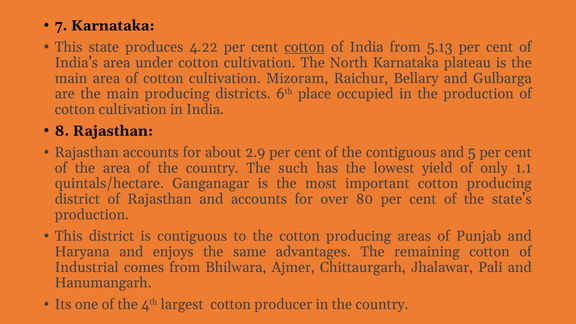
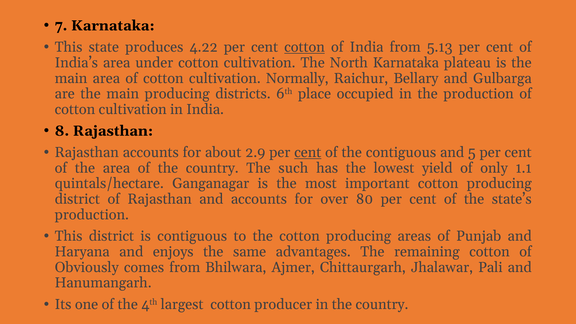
Mizoram: Mizoram -> Normally (297, 78)
cent underline: none -> present (308, 152)
Industrial: Industrial -> Obviously (87, 267)
